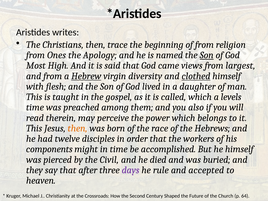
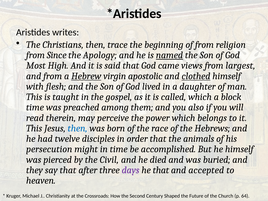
Ones: Ones -> Since (57, 55)
named underline: none -> present (169, 55)
Son underline: present -> none (207, 55)
diversity: diversity -> apostolic (145, 76)
levels: levels -> block (231, 97)
then colour: orange -> blue (78, 128)
workers: workers -> animals (199, 139)
components: components -> persecution (49, 149)
he rule: rule -> that (161, 170)
